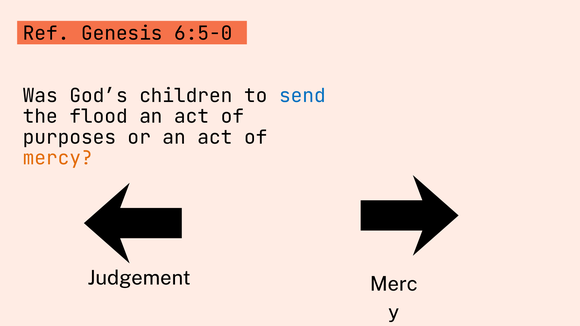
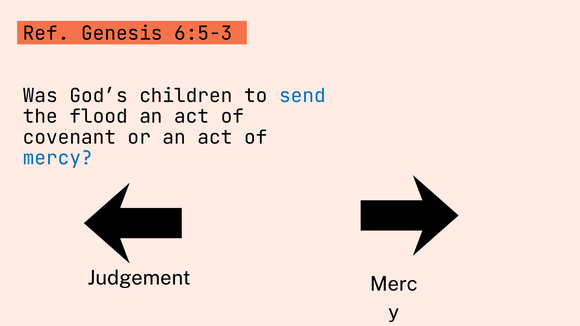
6:5-0: 6:5-0 -> 6:5-3 (203, 34)
purposes: purposes -> covenant (69, 137)
mercy colour: orange -> blue (58, 158)
